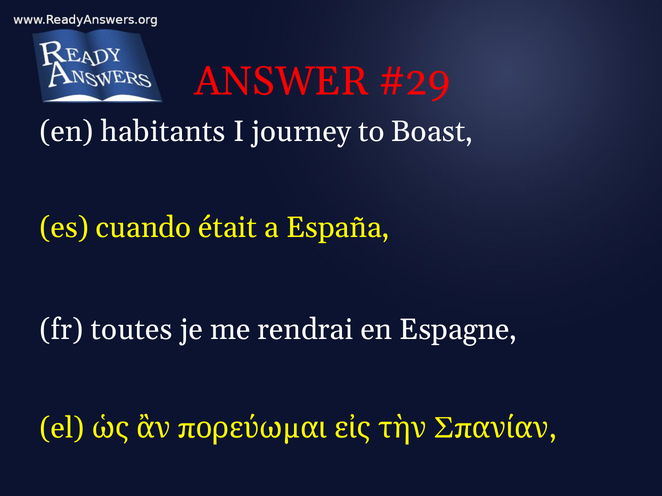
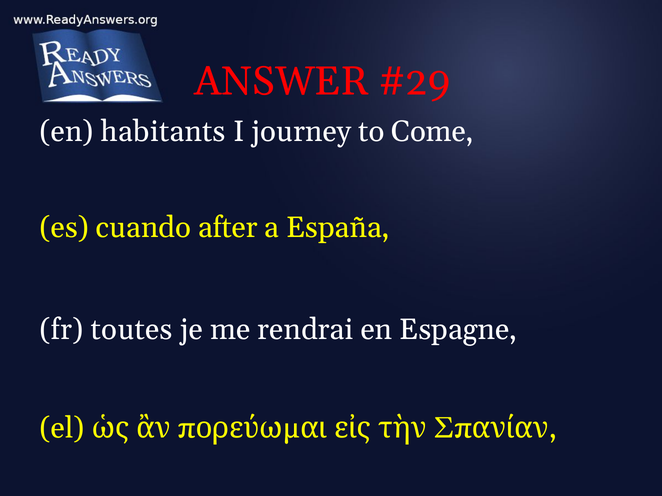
Boast: Boast -> Come (433, 132)
était: était -> after (228, 228)
